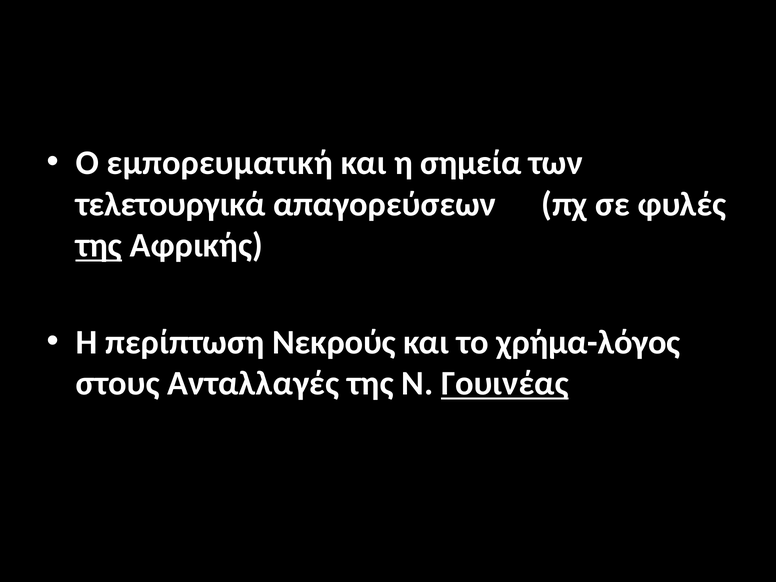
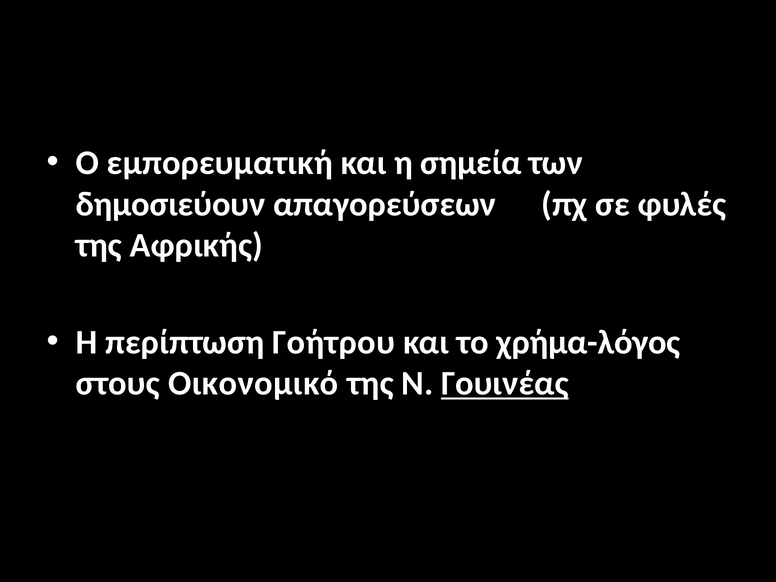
τελετουργικά: τελετουργικά -> δημοσιεύουν (171, 204)
της underline: present -> none (99, 246)
Νεκρούς: Νεκρούς -> Γοήτρου (334, 342)
Ανταλλαγές: Ανταλλαγές -> Οικονομικό (253, 384)
